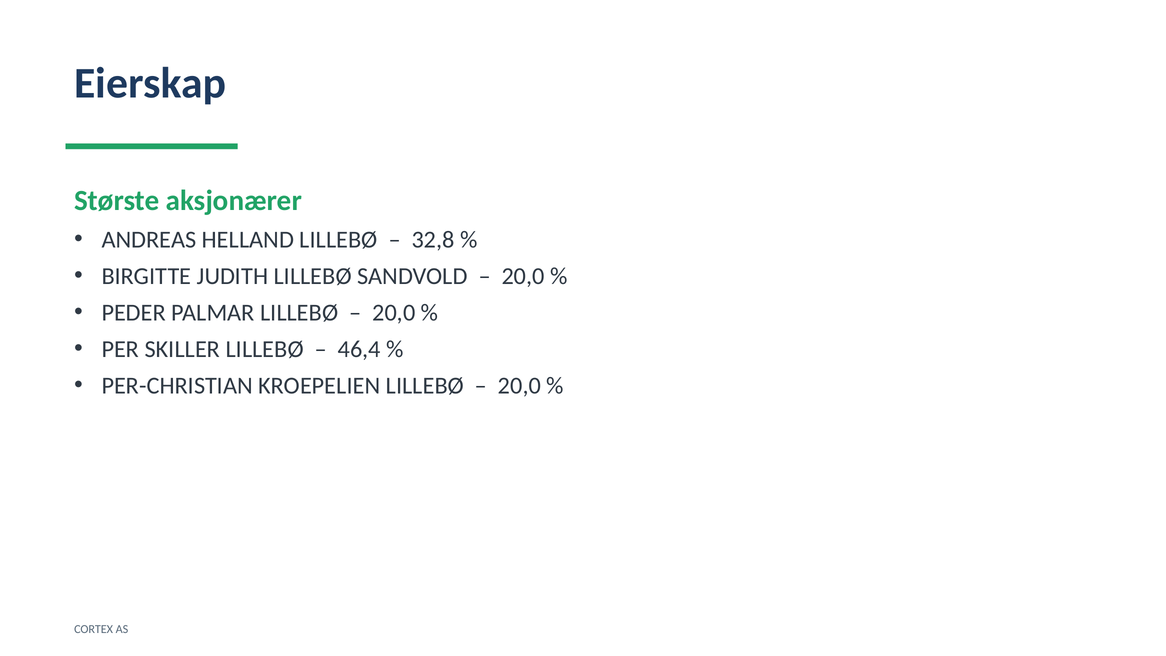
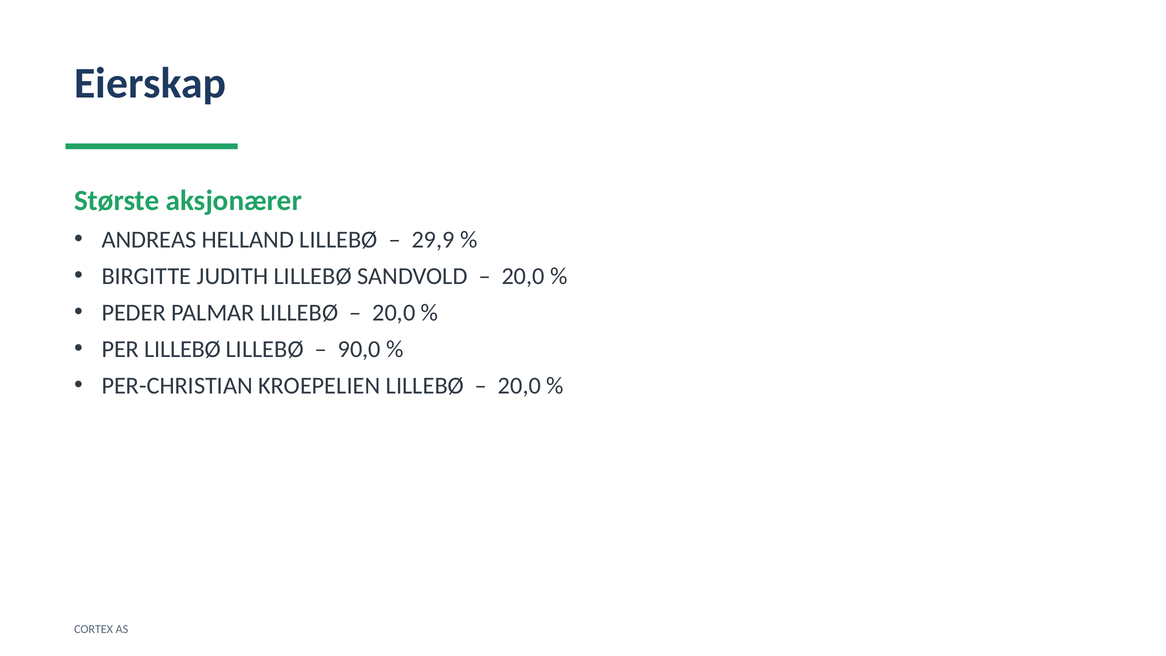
32,8: 32,8 -> 29,9 (433, 240)
PER SKILLER: SKILLER -> LILLEBØ (183, 349)
46,4: 46,4 -> 90,0 (359, 349)
